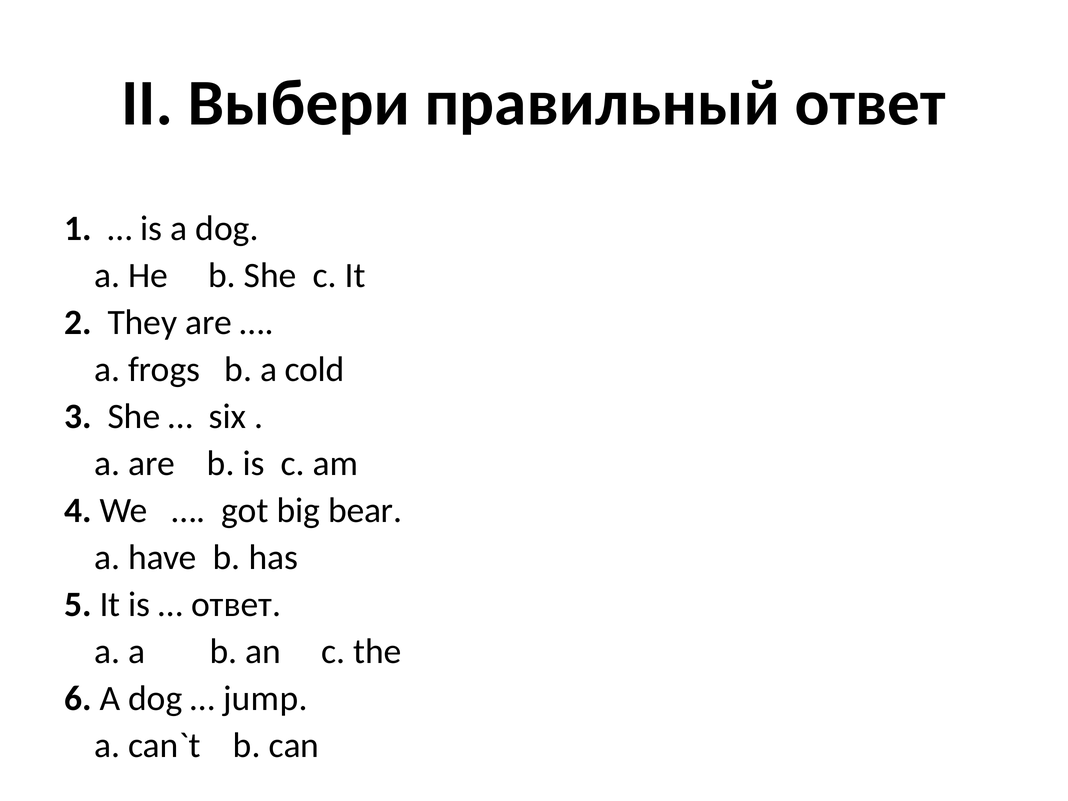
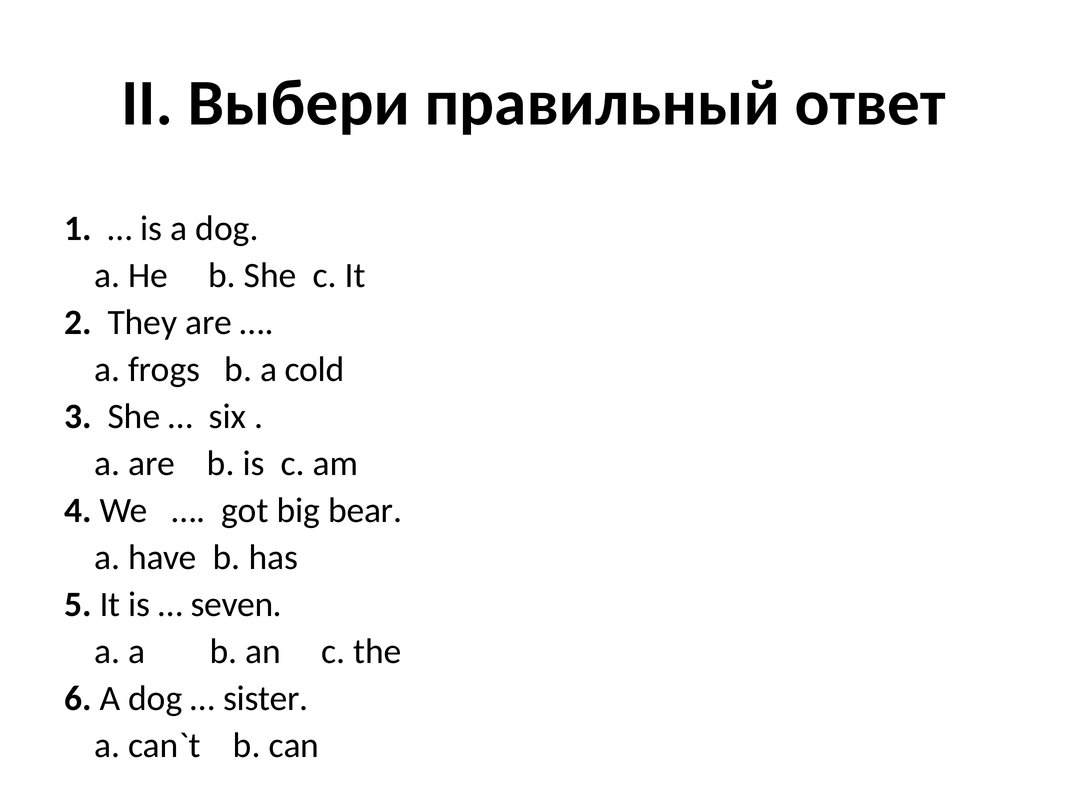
ответ: ответ -> seven (236, 604)
jump: jump -> sister (266, 698)
